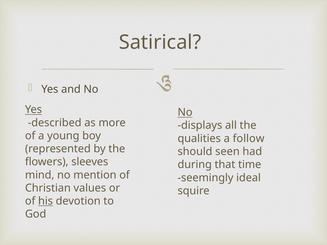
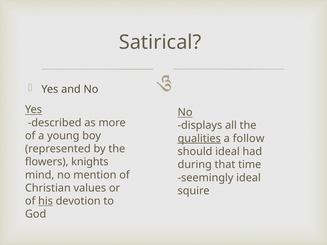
qualities underline: none -> present (199, 139)
should seen: seen -> ideal (227, 152)
sleeves: sleeves -> knights (90, 162)
